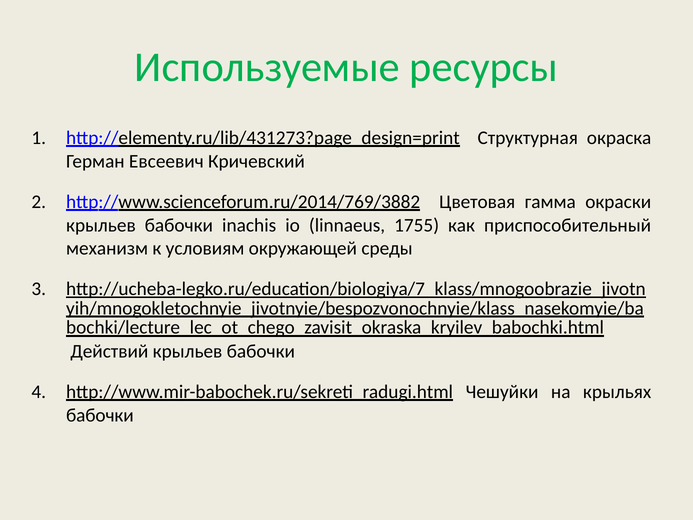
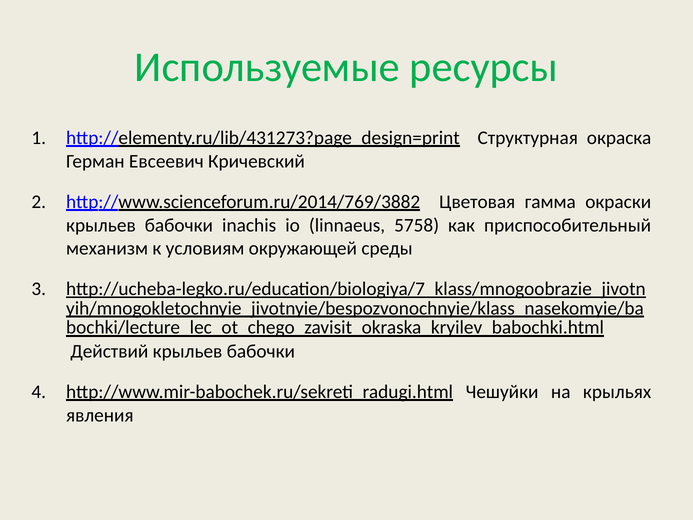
1755: 1755 -> 5758 (417, 225)
бабочки: бабочки -> явления (100, 415)
